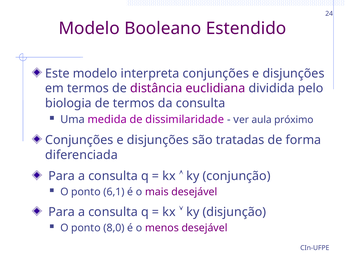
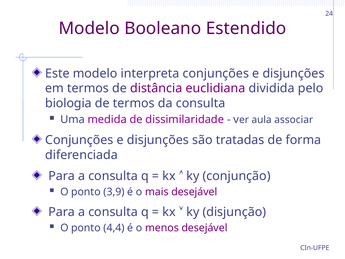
próximo: próximo -> associar (294, 120)
6,1: 6,1 -> 3,9 (114, 192)
8,0: 8,0 -> 4,4 (114, 228)
